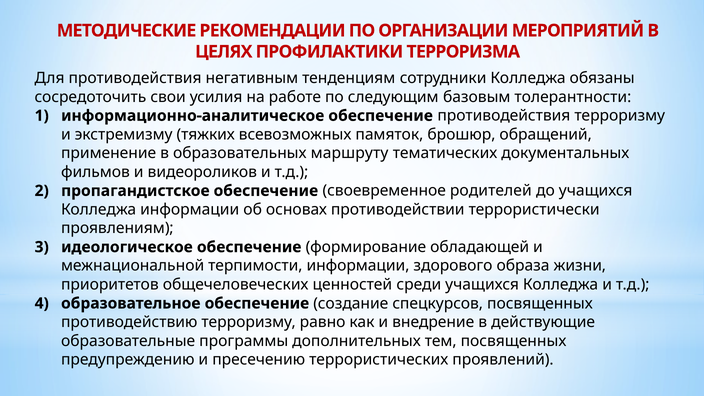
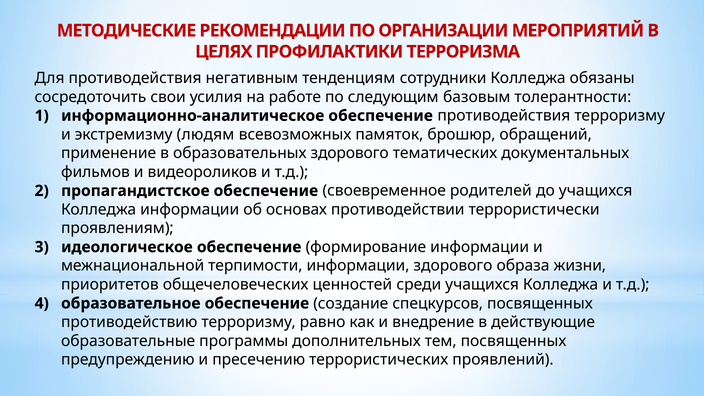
тяжких: тяжких -> людям (206, 134)
образовательных маршруту: маршруту -> здорового (350, 153)
формирование обладающей: обладающей -> информации (480, 247)
